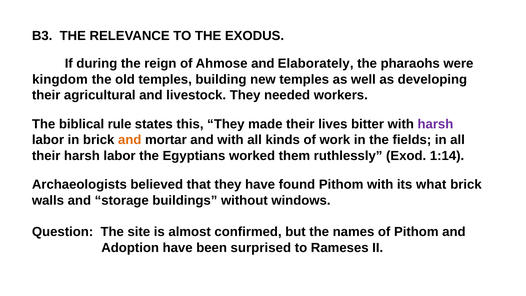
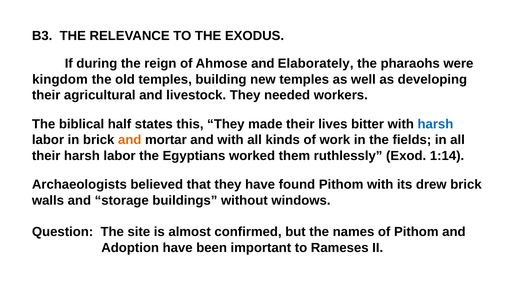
rule: rule -> half (119, 124)
harsh colour: purple -> blue (435, 124)
what: what -> drew (431, 185)
surprised: surprised -> important (261, 248)
